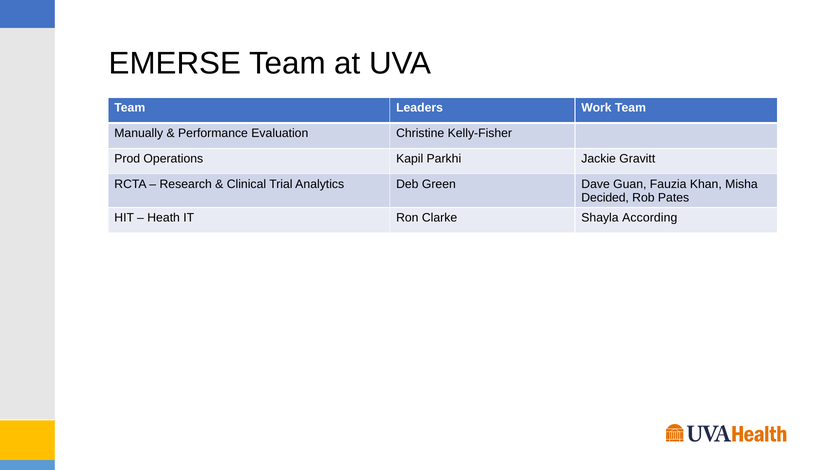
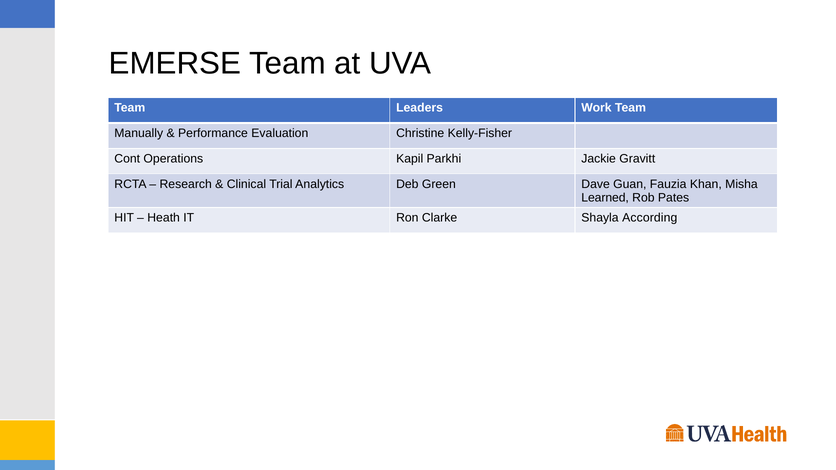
Prod: Prod -> Cont (127, 159)
Decided: Decided -> Learned (605, 198)
